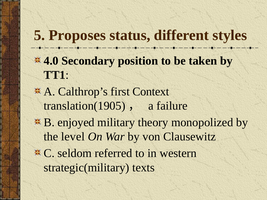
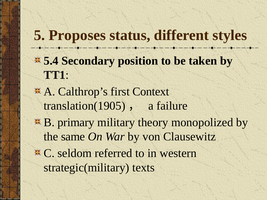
4.0: 4.0 -> 5.4 (51, 61)
enjoyed: enjoyed -> primary (76, 123)
level: level -> same (73, 137)
